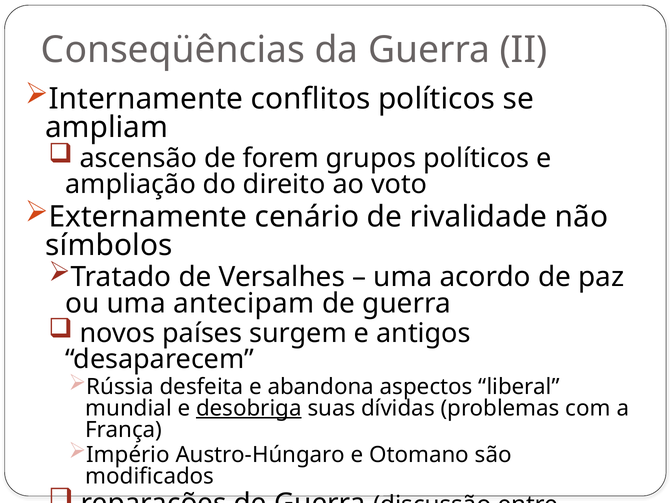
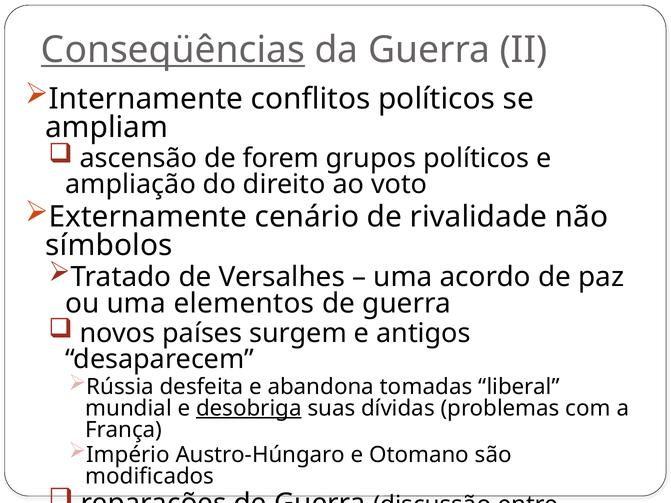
Conseqüências underline: none -> present (173, 50)
antecipam: antecipam -> elementos (244, 304)
aspectos: aspectos -> tomadas (426, 387)
